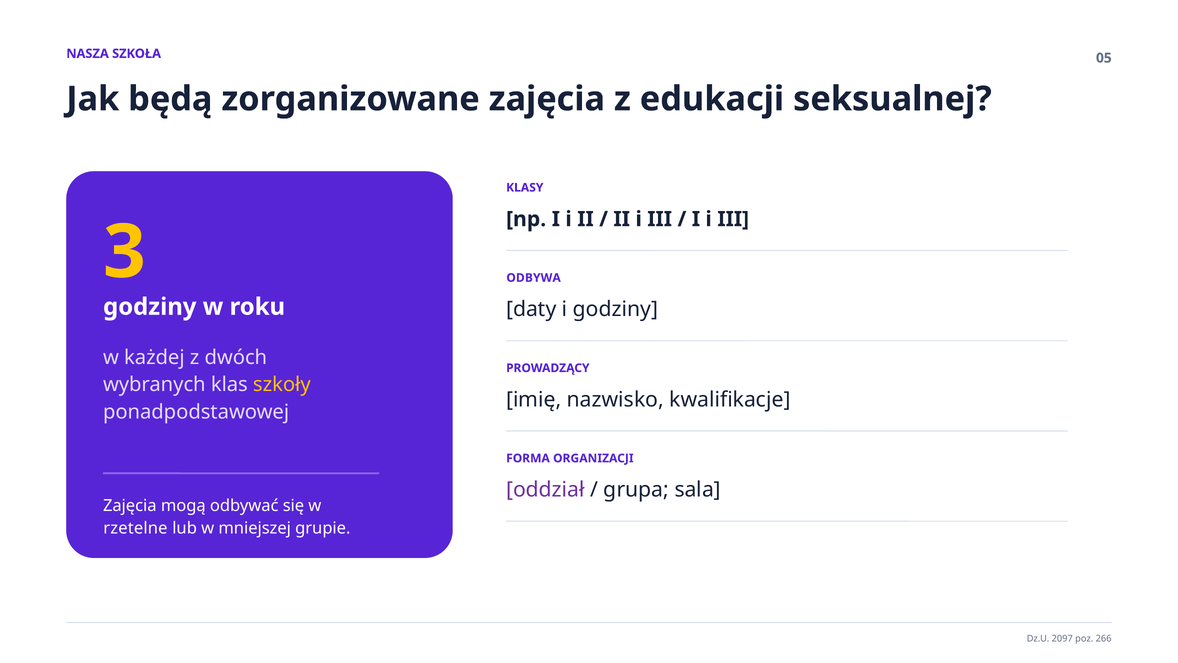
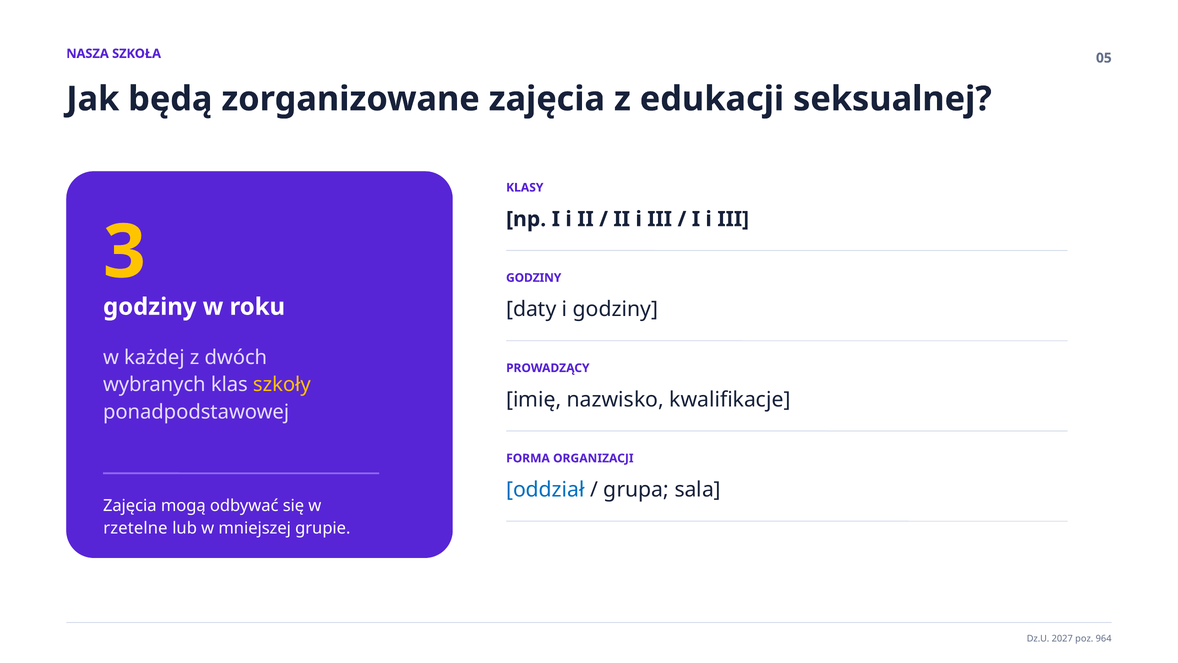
ODBYWA: ODBYWA -> GODZINY (534, 278)
oddział colour: purple -> blue (545, 490)
2097: 2097 -> 2027 (1062, 638)
266: 266 -> 964 (1104, 638)
